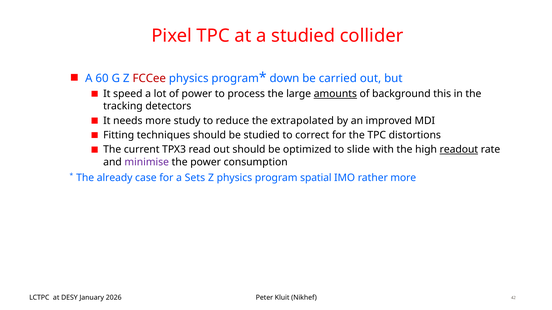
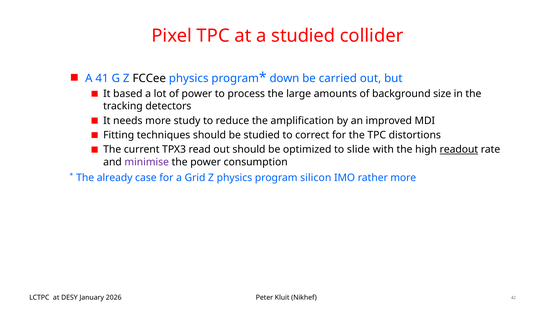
60: 60 -> 41 (102, 78)
FCCee colour: red -> black (149, 78)
speed: speed -> based (128, 94)
amounts underline: present -> none (335, 94)
this: this -> size (442, 94)
extrapolated: extrapolated -> amplification (302, 121)
Sets: Sets -> Grid (195, 178)
spatial: spatial -> silicon (316, 178)
